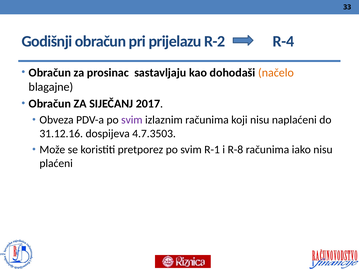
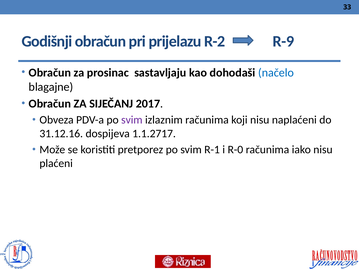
R-4: R-4 -> R-9 (283, 42)
načelo colour: orange -> blue (276, 73)
4.7.3503: 4.7.3503 -> 1.1.2717 (154, 134)
R-8: R-8 -> R-0 (235, 150)
